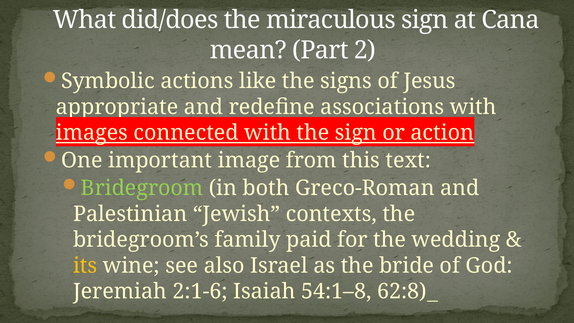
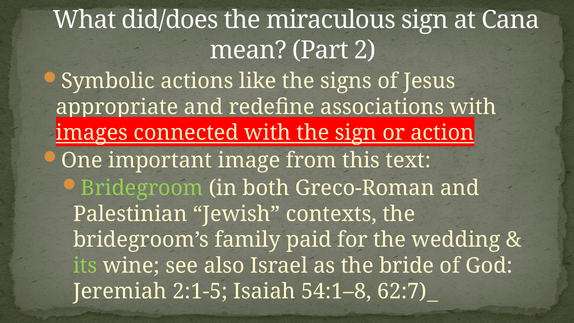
its colour: yellow -> light green (85, 266)
2:1-6: 2:1-6 -> 2:1-5 (200, 291)
62:8: 62:8 -> 62:7 (402, 291)
